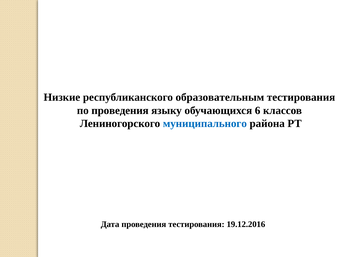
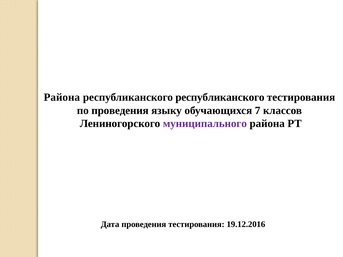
Низкие: Низкие -> Района (62, 97)
республиканского образовательным: образовательным -> республиканского (220, 97)
6: 6 -> 7 (258, 111)
муниципального colour: blue -> purple (205, 124)
